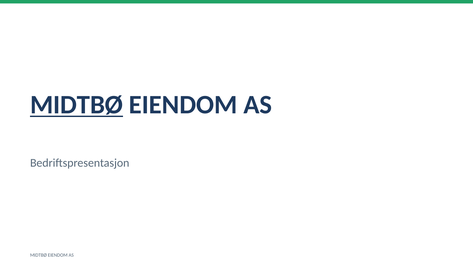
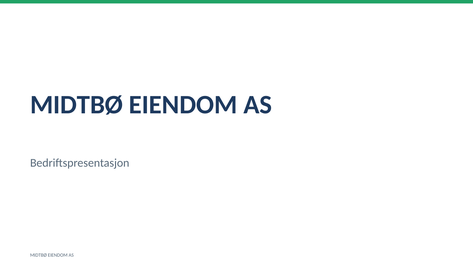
MIDTBØ underline: present -> none (77, 105)
